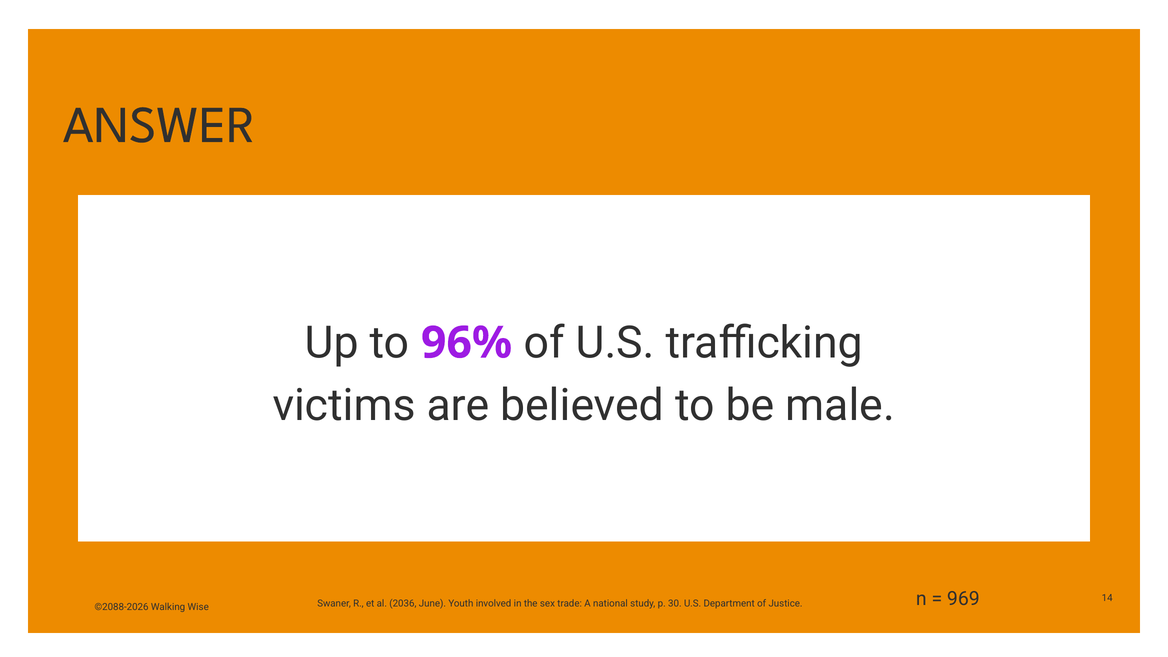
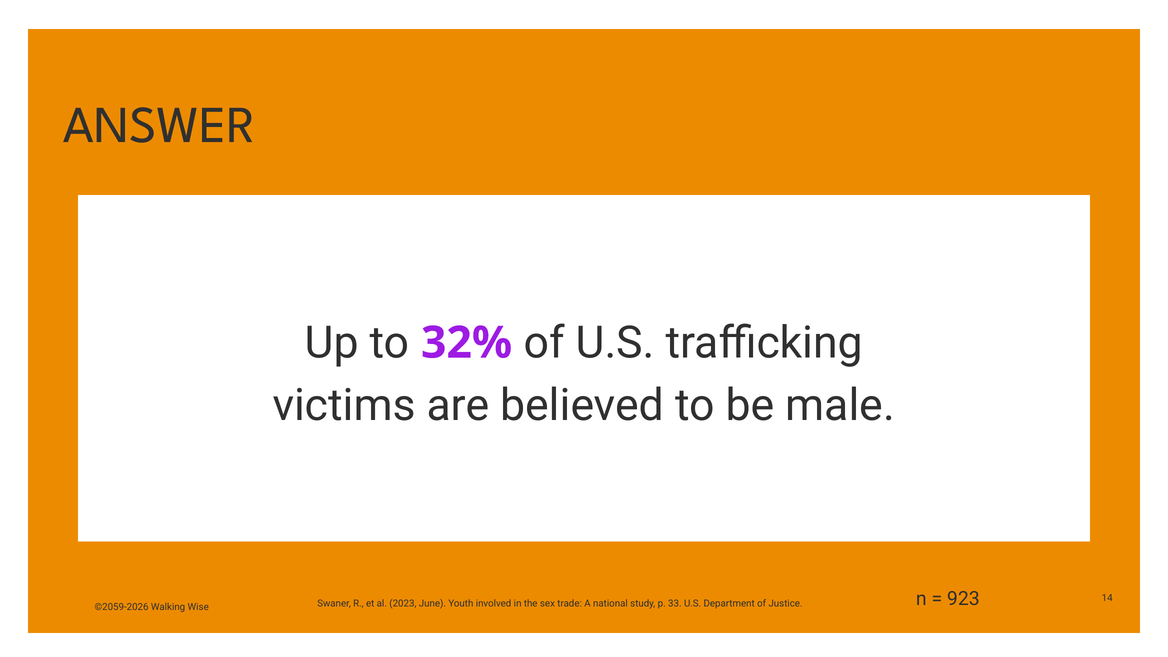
96%: 96% -> 32% (467, 343)
969: 969 -> 923 (963, 599)
©2088-2026: ©2088-2026 -> ©2059-2026 (122, 607)
2036: 2036 -> 2023 (403, 604)
30: 30 -> 33 (675, 604)
